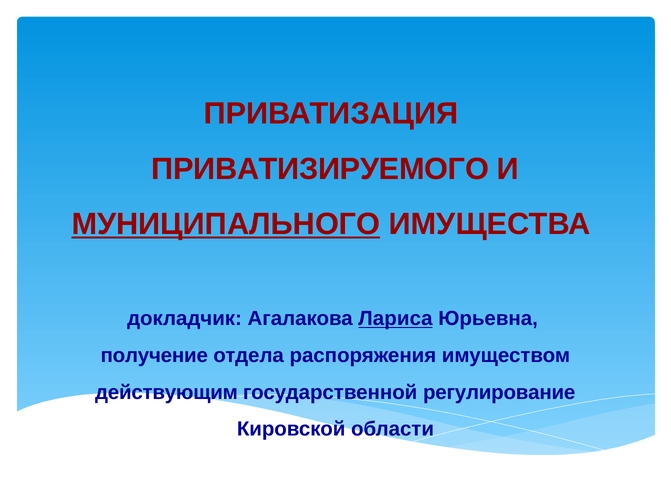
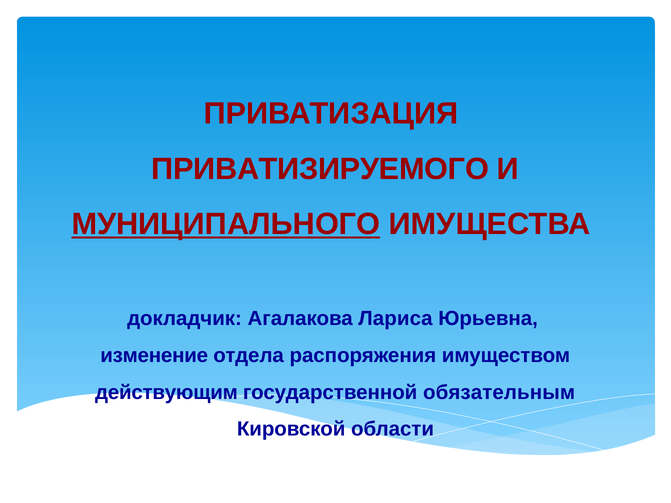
Лариса underline: present -> none (395, 319)
получение: получение -> изменение (154, 356)
регулирование: регулирование -> обязательным (499, 393)
